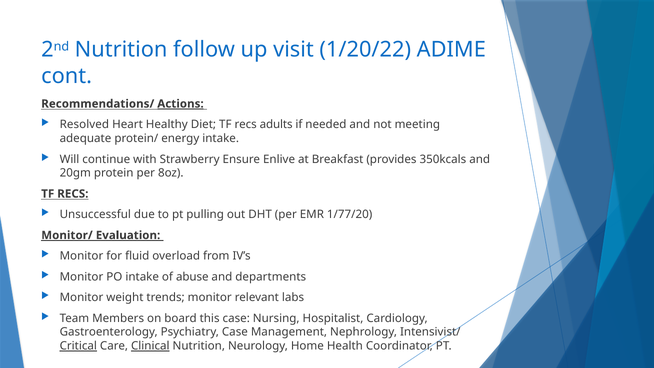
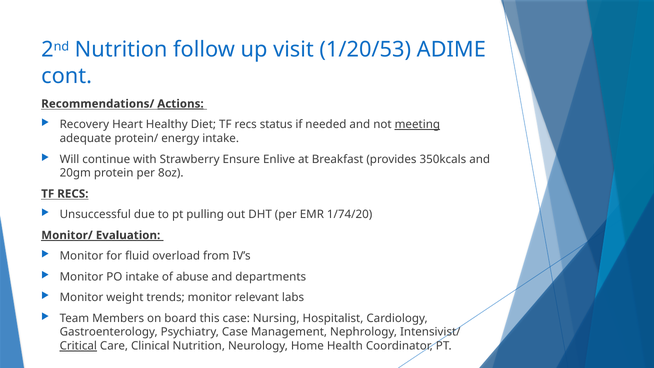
1/20/22: 1/20/22 -> 1/20/53 (365, 50)
Resolved: Resolved -> Recovery (84, 124)
adults: adults -> status (276, 124)
meeting underline: none -> present (417, 124)
1/77/20: 1/77/20 -> 1/74/20 (350, 214)
Clinical underline: present -> none (150, 346)
